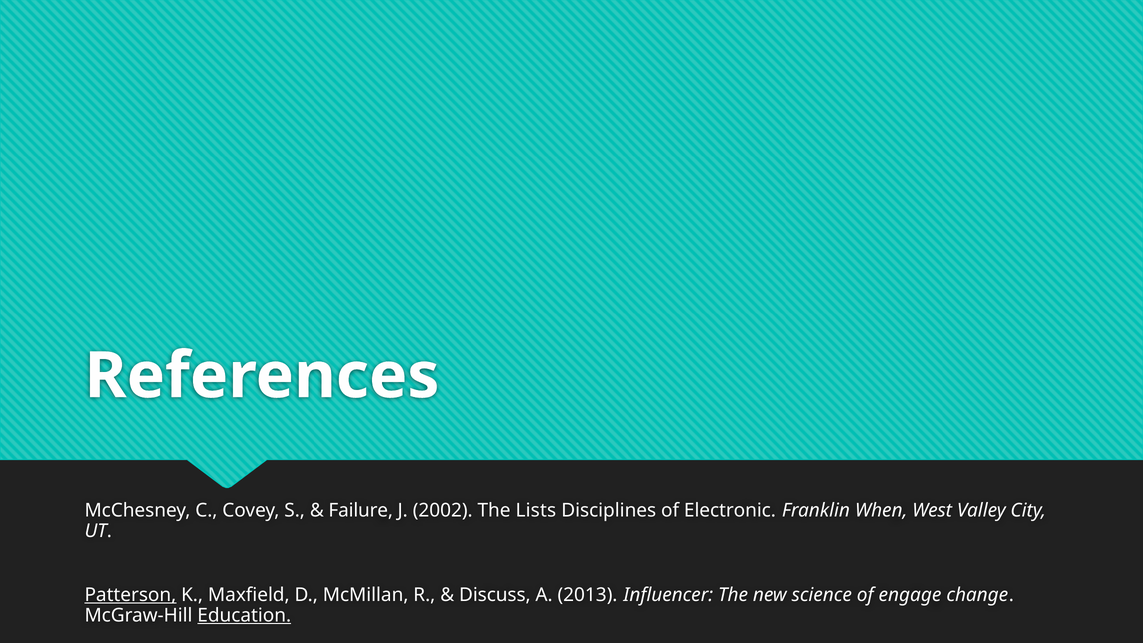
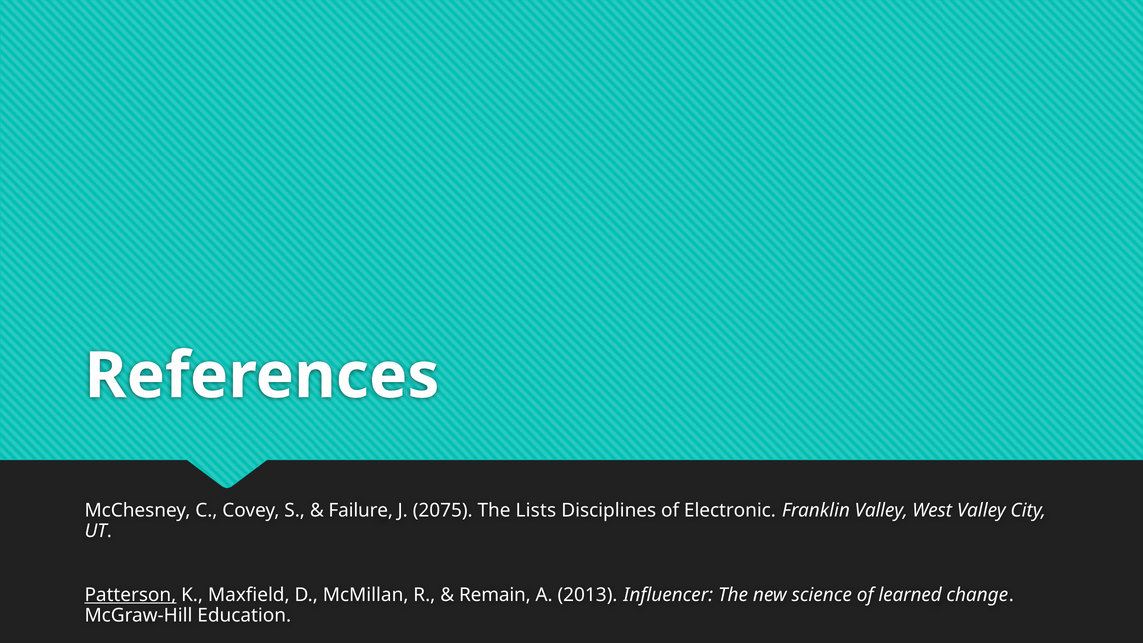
2002: 2002 -> 2075 (443, 510)
Franklin When: When -> Valley (881, 510)
Discuss: Discuss -> Remain (495, 595)
engage: engage -> learned (910, 595)
Education underline: present -> none (244, 615)
